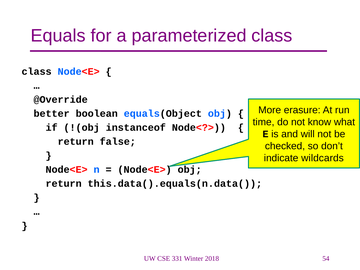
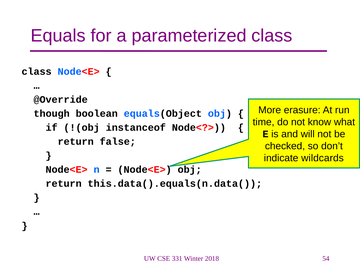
better: better -> though (52, 114)
